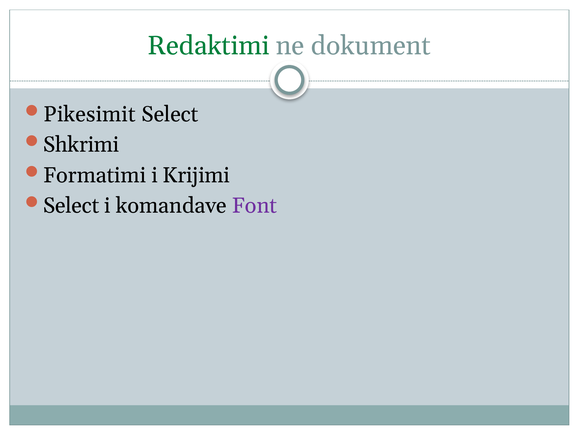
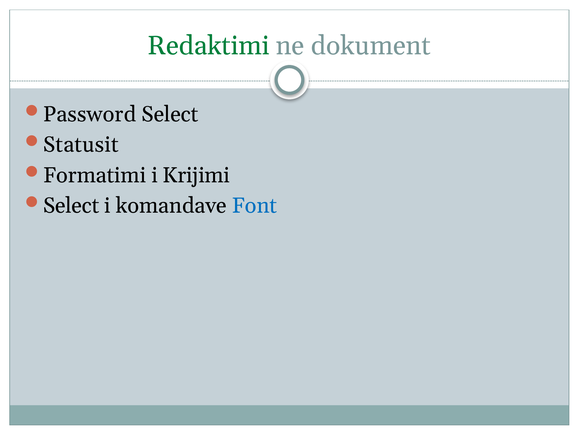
Pikesimit: Pikesimit -> Password (90, 114)
Shkrimi: Shkrimi -> Statusit (81, 145)
Font colour: purple -> blue (254, 205)
